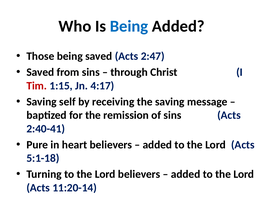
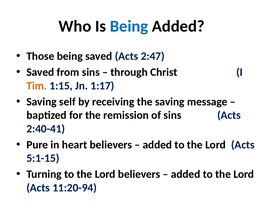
Tim colour: red -> orange (37, 86)
4:17: 4:17 -> 1:17 (102, 86)
5:1-18: 5:1-18 -> 5:1-15 (43, 158)
11:20-14: 11:20-14 -> 11:20-94 (75, 188)
